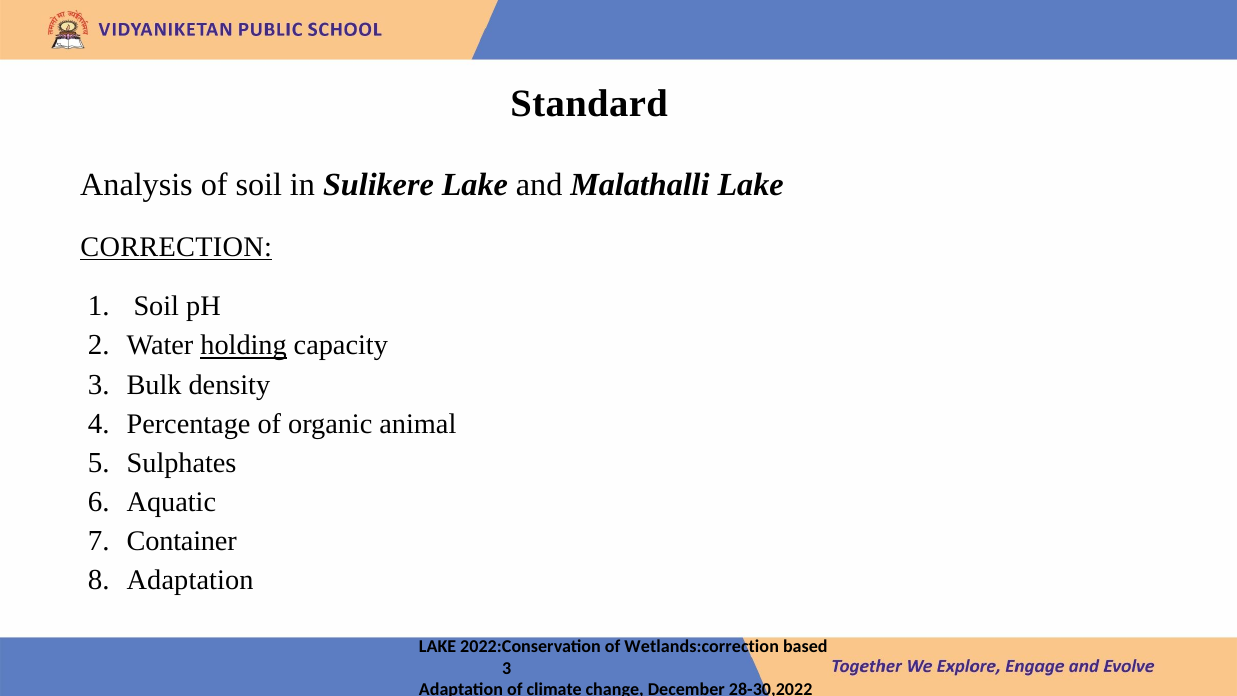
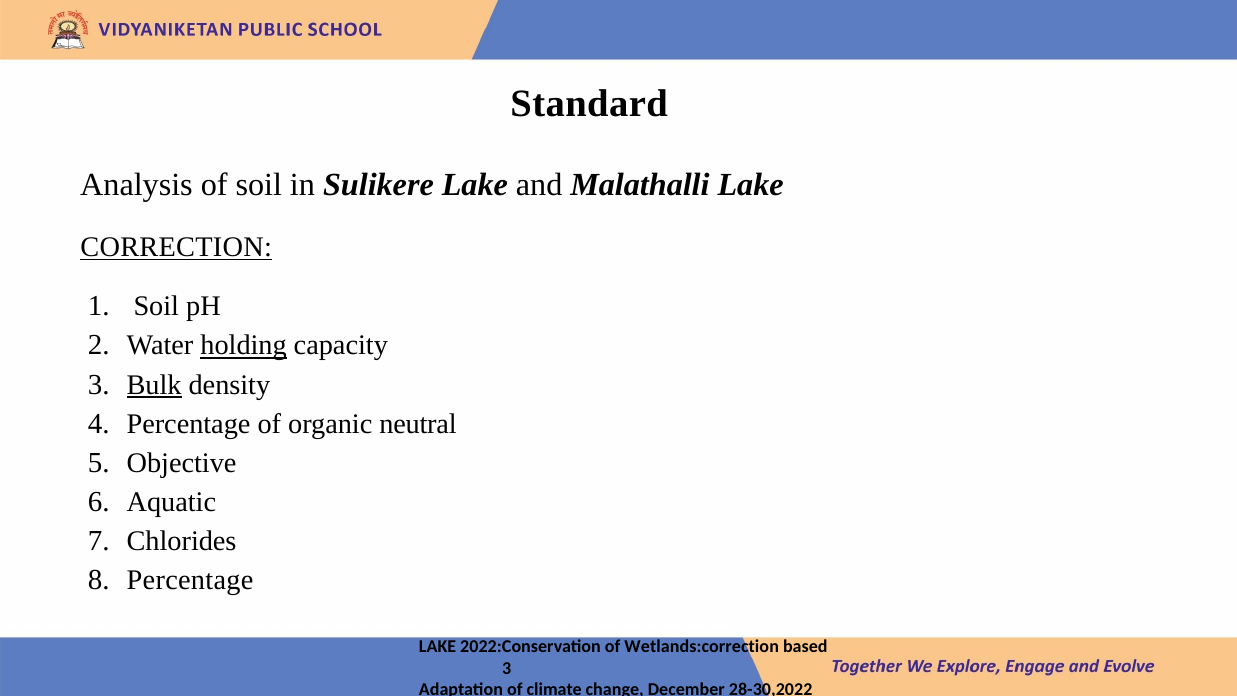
Bulk underline: none -> present (154, 385)
animal: animal -> neutral (418, 424)
Sulphates: Sulphates -> Objective (182, 463)
Container: Container -> Chlorides (182, 541)
Adaptation: Adaptation -> Percentage (190, 580)
